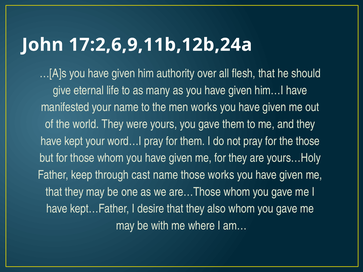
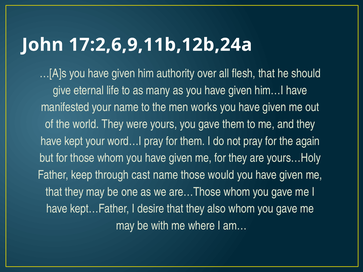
the those: those -> again (308, 141)
those works: works -> would (221, 175)
